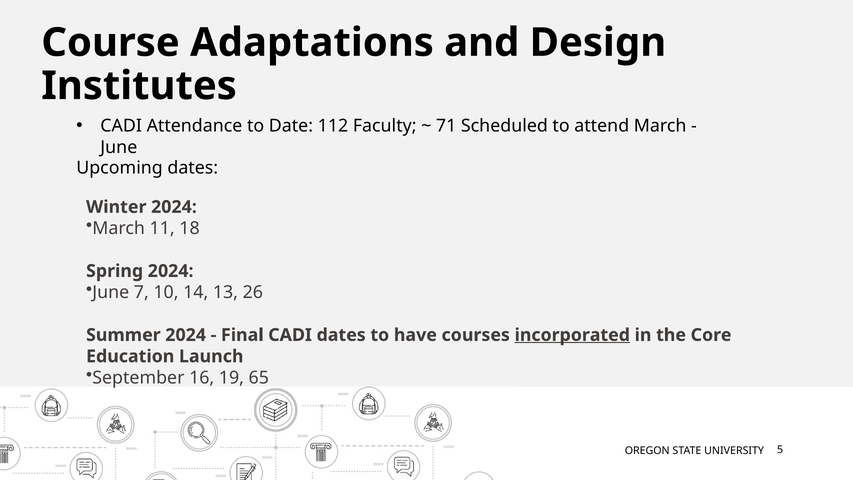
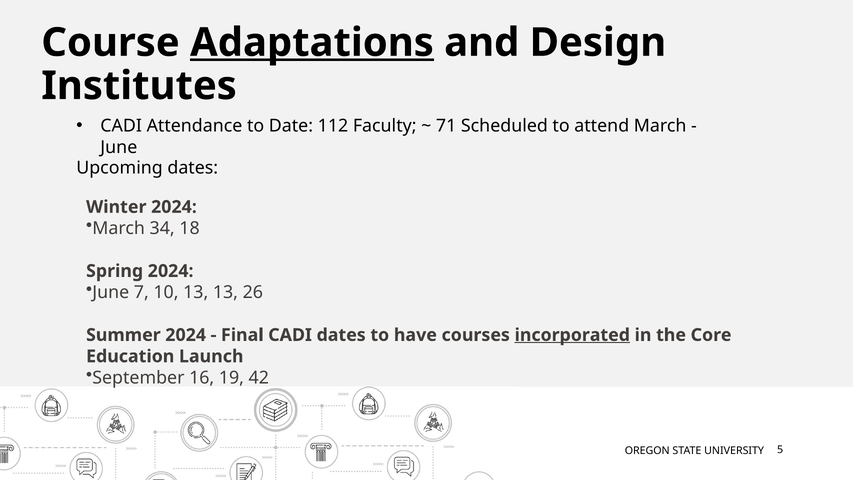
Adaptations underline: none -> present (312, 43)
11: 11 -> 34 (162, 228)
10 14: 14 -> 13 (196, 292)
65: 65 -> 42 (259, 378)
